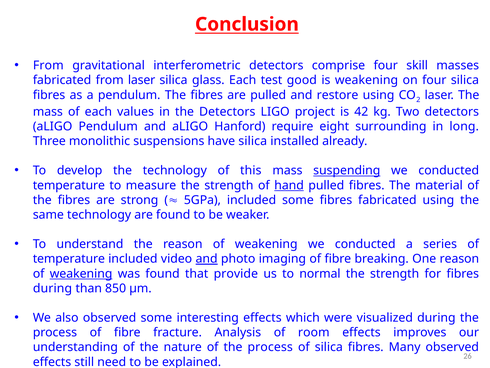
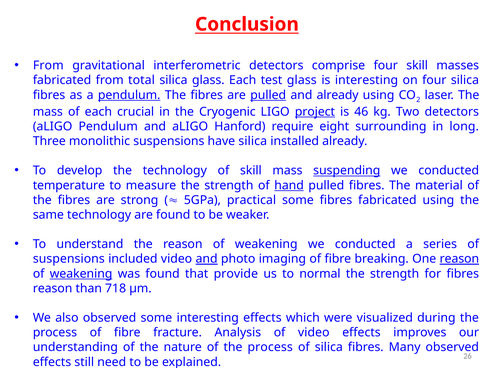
from laser: laser -> total (141, 80)
test good: good -> glass (302, 80)
is weakening: weakening -> interesting (367, 80)
pendulum underline: none -> present (129, 95)
pulled underline: none -> present (268, 95)
and restore: restore -> already (338, 95)
values: values -> crucial (136, 112)
the Detectors: Detectors -> Cryogenic (227, 112)
project underline: none -> present (315, 112)
42: 42 -> 46 (361, 112)
of this: this -> skill (251, 170)
5GPa included: included -> practical (252, 200)
temperature: temperature -> suspensions (69, 259)
reason underline: none -> present (459, 259)
during: during -> reason (53, 288)
850: 850 -> 718 (116, 288)
of room: room -> video (314, 332)
